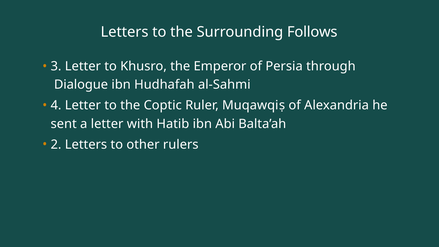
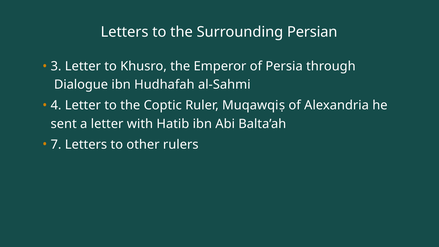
Follows: Follows -> Persian (312, 32)
2: 2 -> 7 (56, 144)
